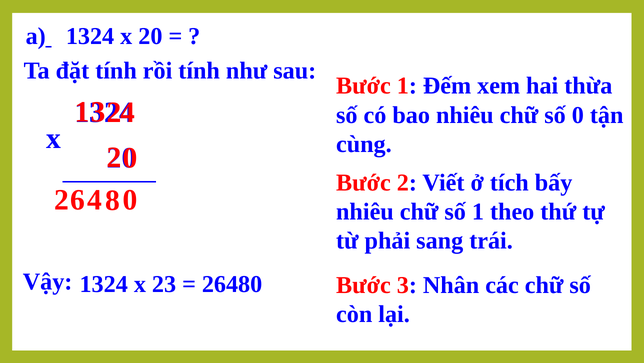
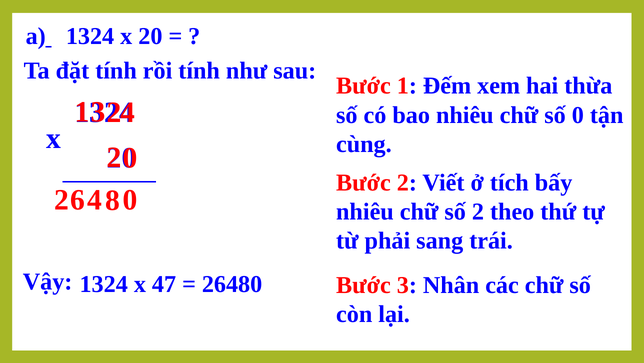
số 1: 1 -> 2 (478, 211)
23: 23 -> 47 (164, 284)
